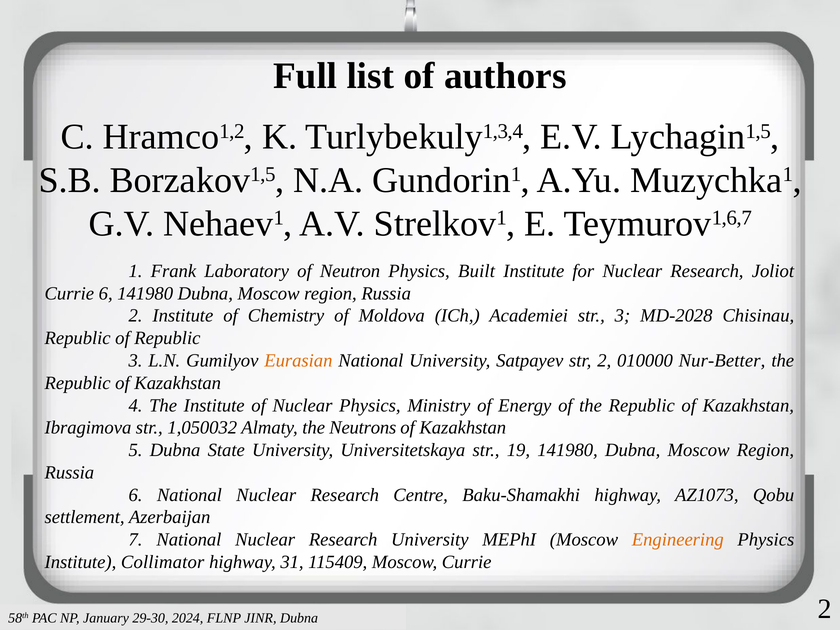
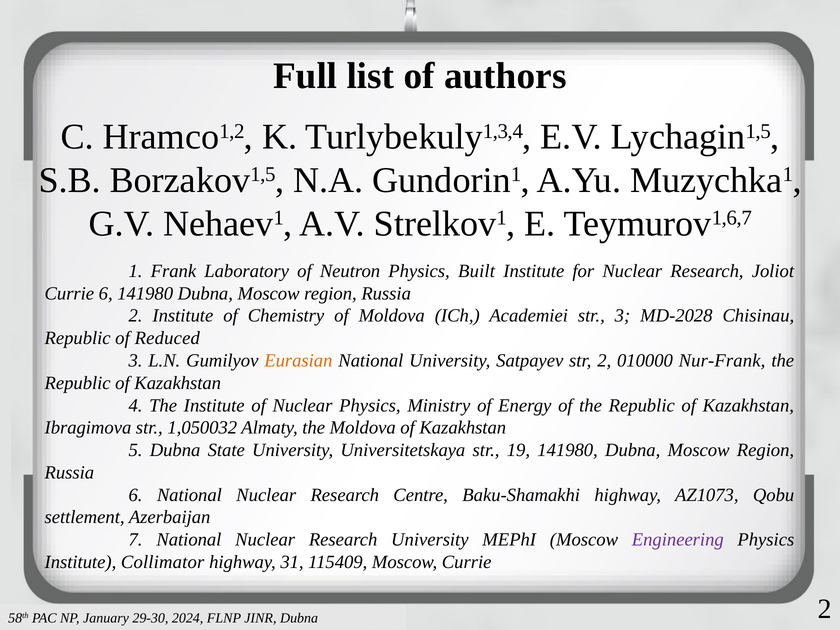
of Republic: Republic -> Reduced (167, 338)
Nur-Better: Nur-Better -> Nur-Frank (722, 361)
the Neutrons: Neutrons -> Moldova (363, 428)
Engineering colour: orange -> purple (678, 540)
